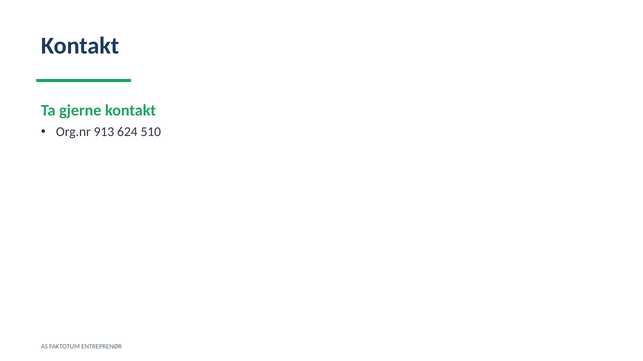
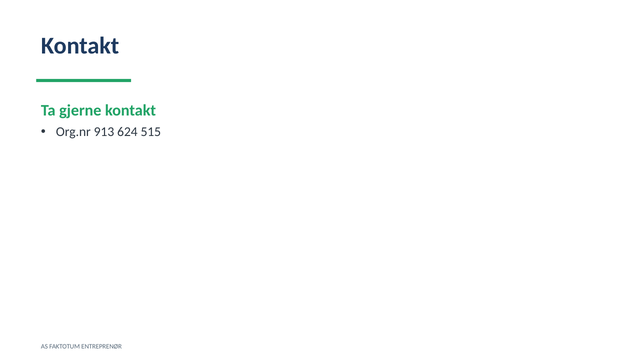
510: 510 -> 515 (151, 132)
